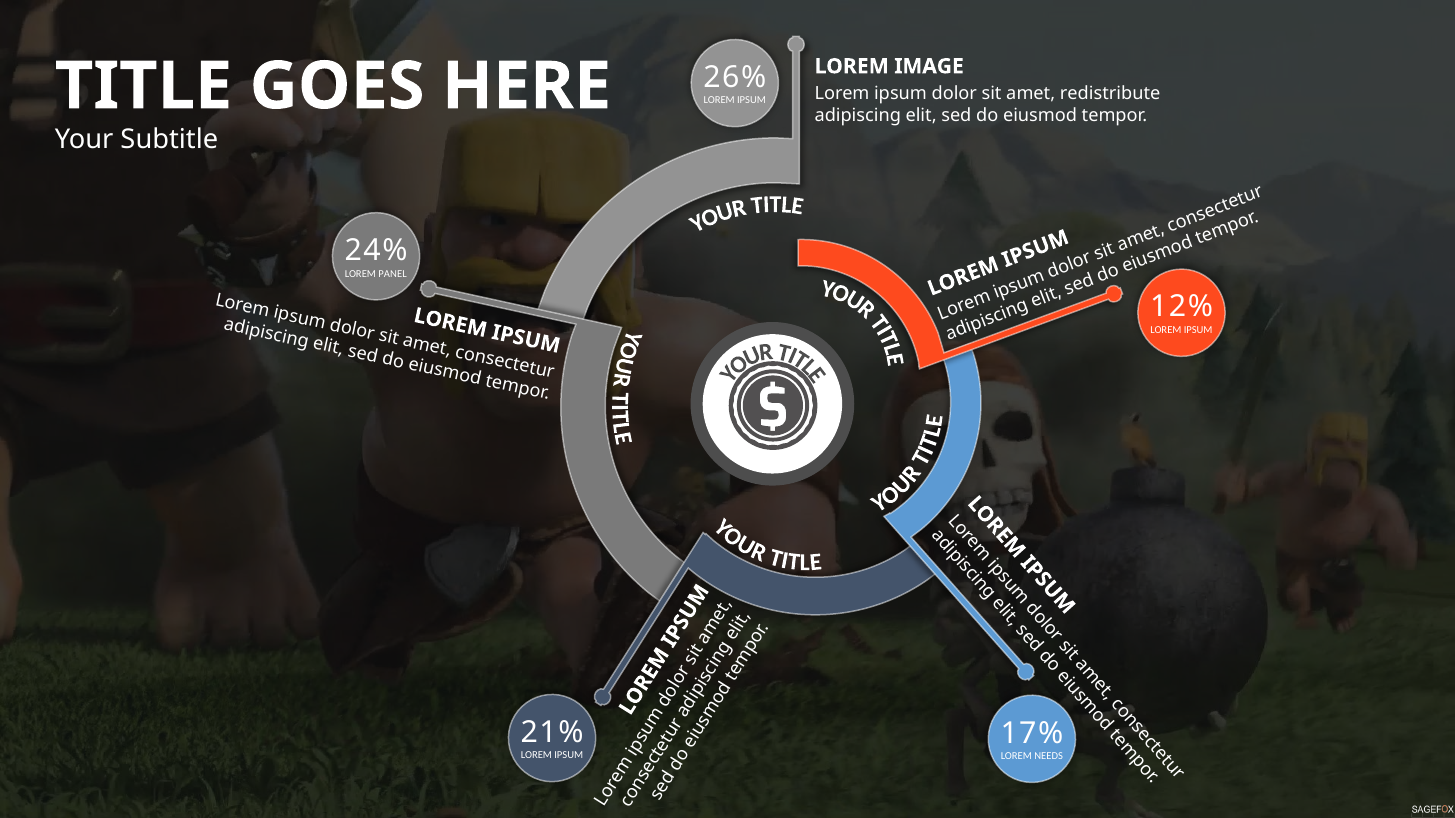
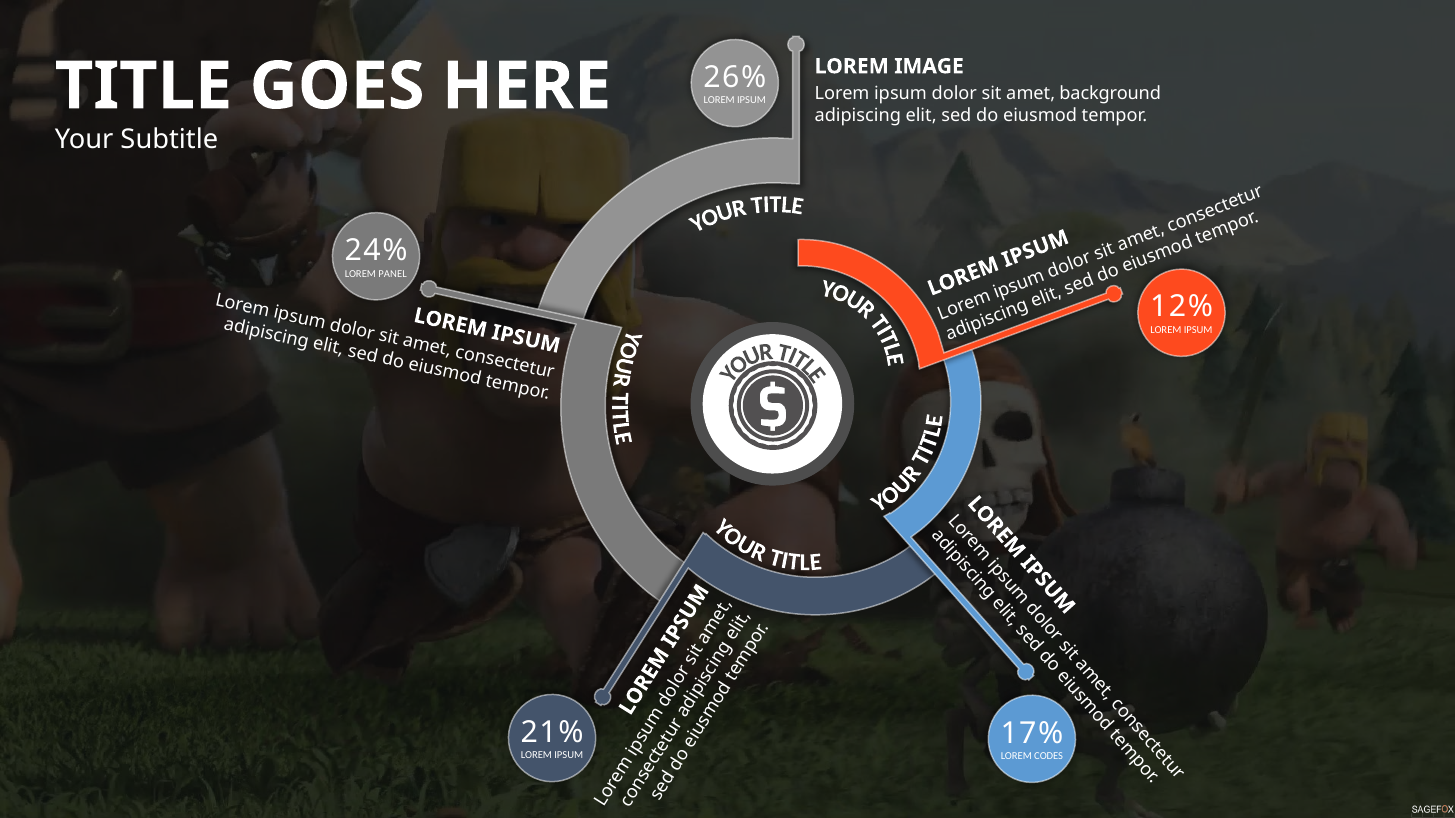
redistribute: redistribute -> background (1110, 93)
NEEDS: NEEDS -> CODES (1049, 757)
